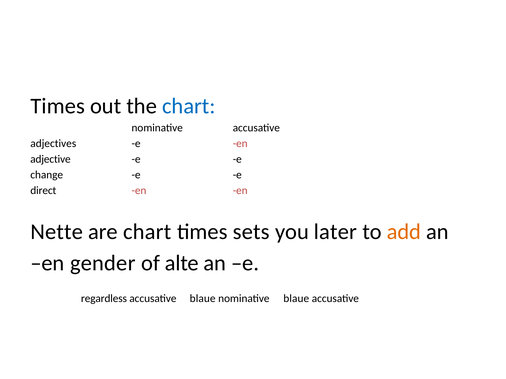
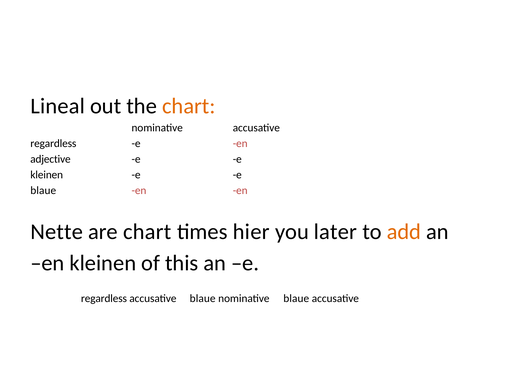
Times: Times -> Lineal (58, 106)
chart colour: blue -> orange (189, 106)
adjectives: adjectives -> regardless (53, 144)
change: change -> kleinen (47, 175)
direct: direct -> blaue (43, 191)
sets: sets -> hier (251, 232)
en gender: gender -> kleinen (103, 264)
alte: alte -> this (182, 264)
